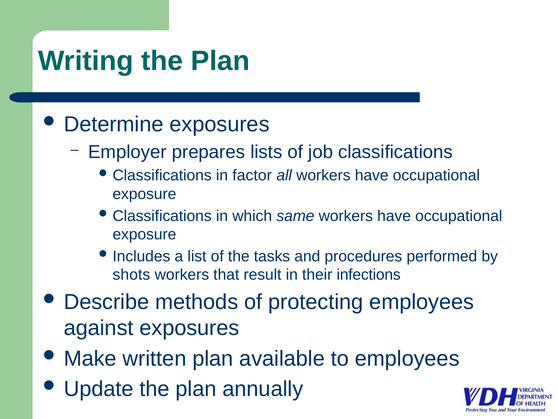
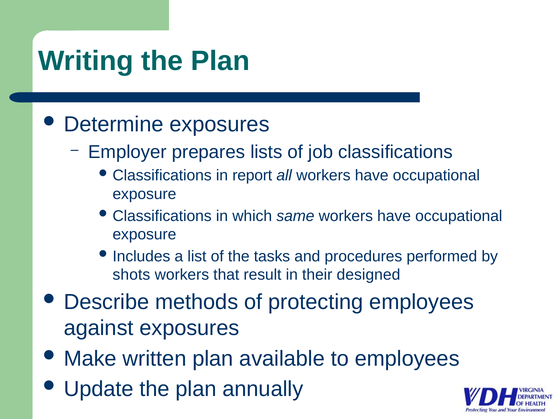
factor: factor -> report (252, 175)
infections: infections -> designed (368, 275)
